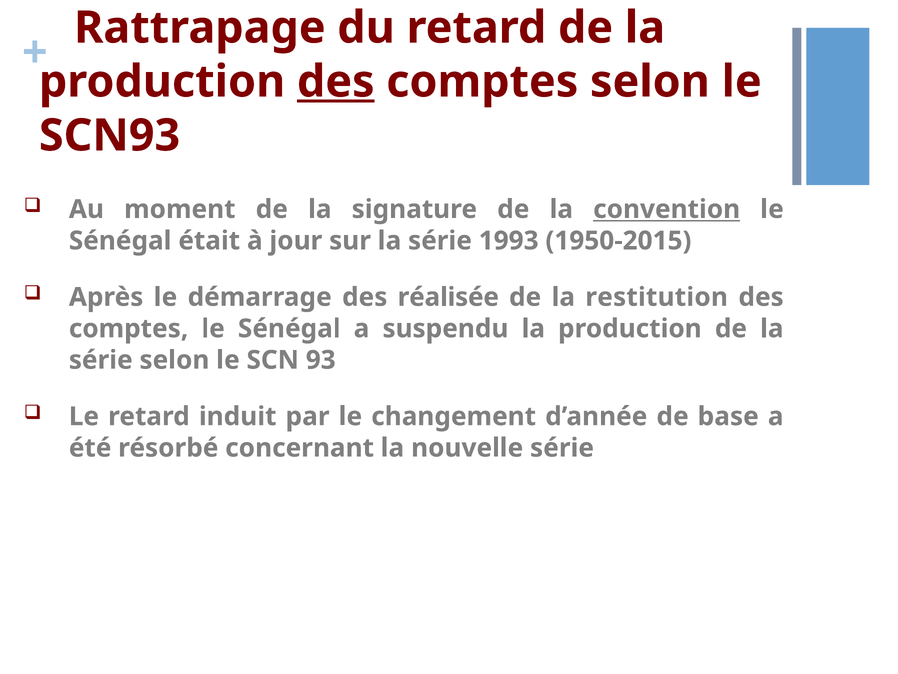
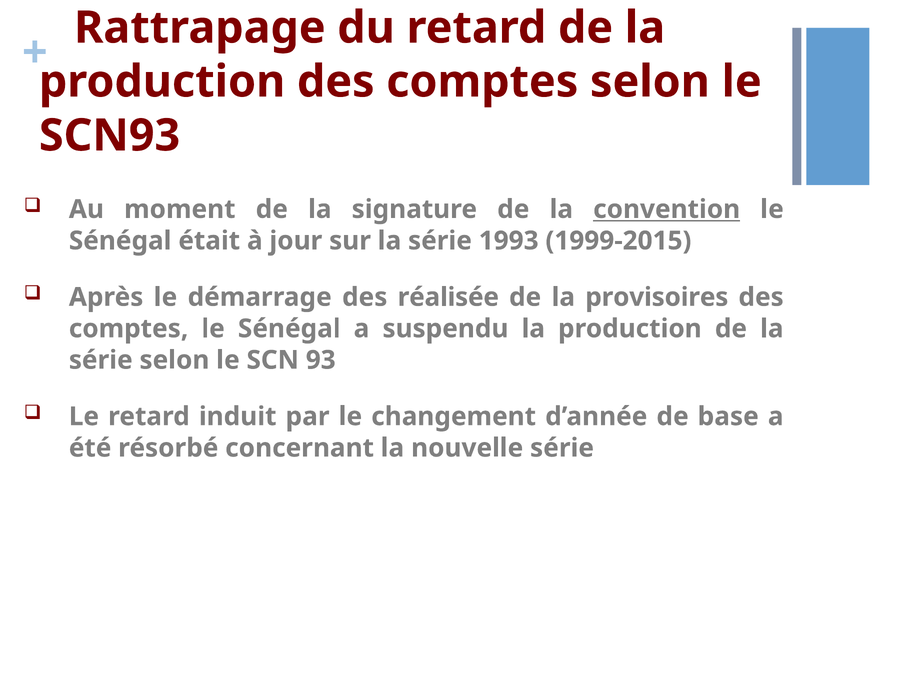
des underline: present -> none (336, 82)
1950-2015: 1950-2015 -> 1999-2015 (618, 241)
restitution: restitution -> provisoires (657, 297)
